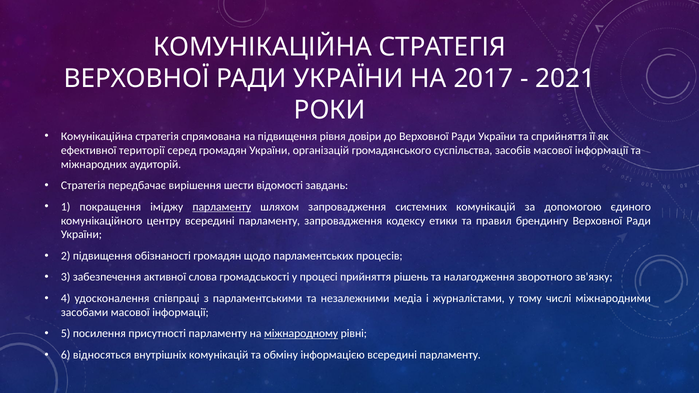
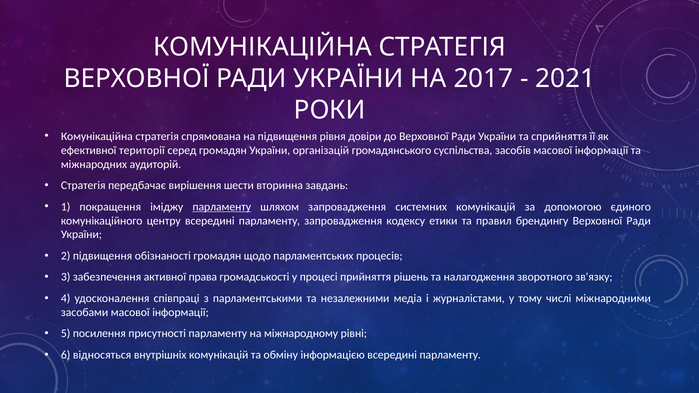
відомості: відомості -> вторинна (280, 186)
слова: слова -> права (203, 277)
міжнародному underline: present -> none (301, 334)
